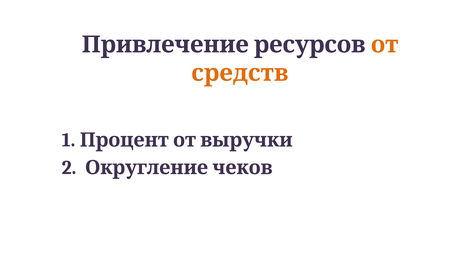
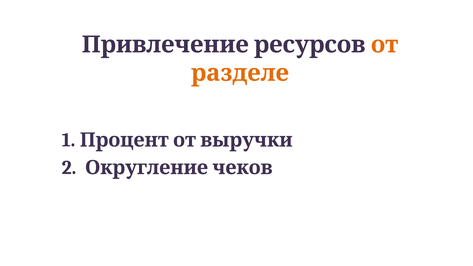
средств: средств -> разделе (240, 73)
